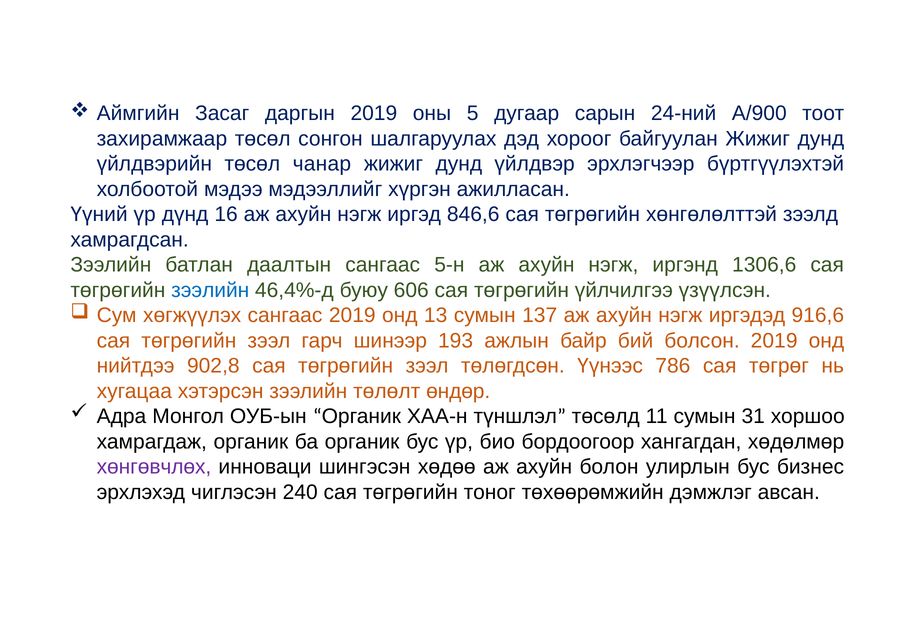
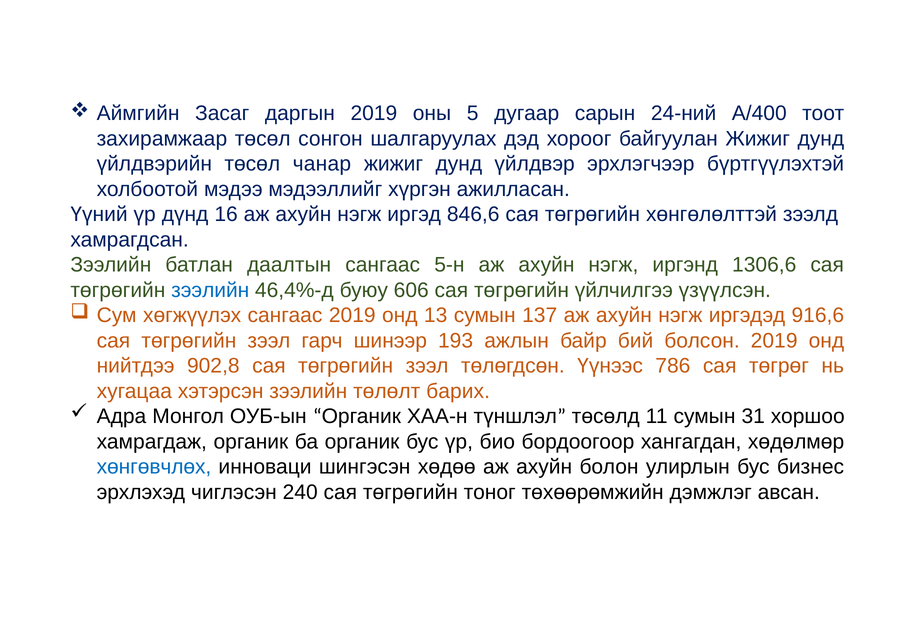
А/900: А/900 -> А/400 (759, 113)
өндөр: өндөр -> барих (458, 391)
хөнгөвчлөх colour: purple -> blue (154, 467)
